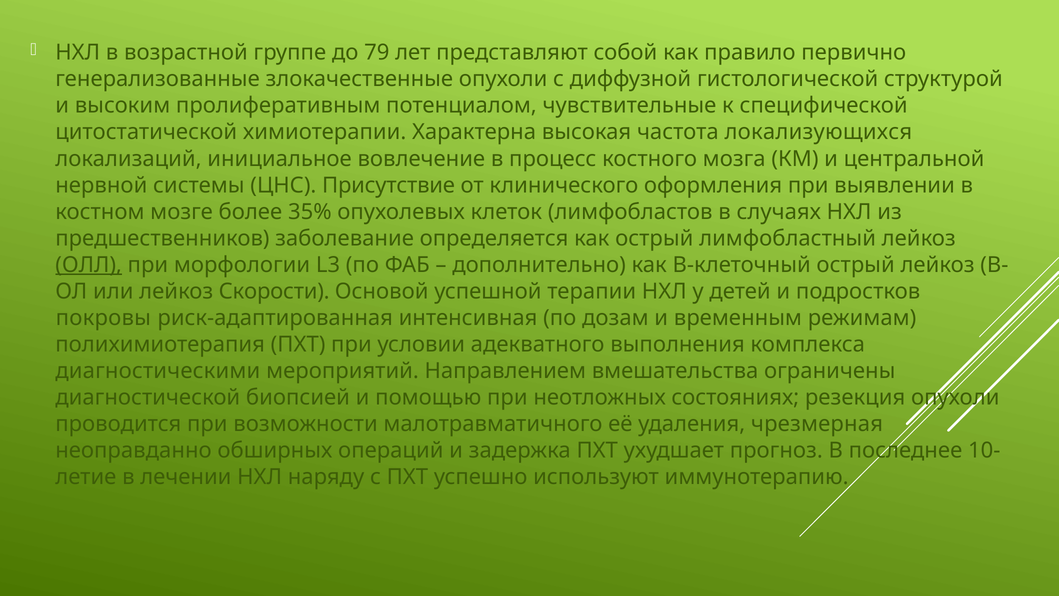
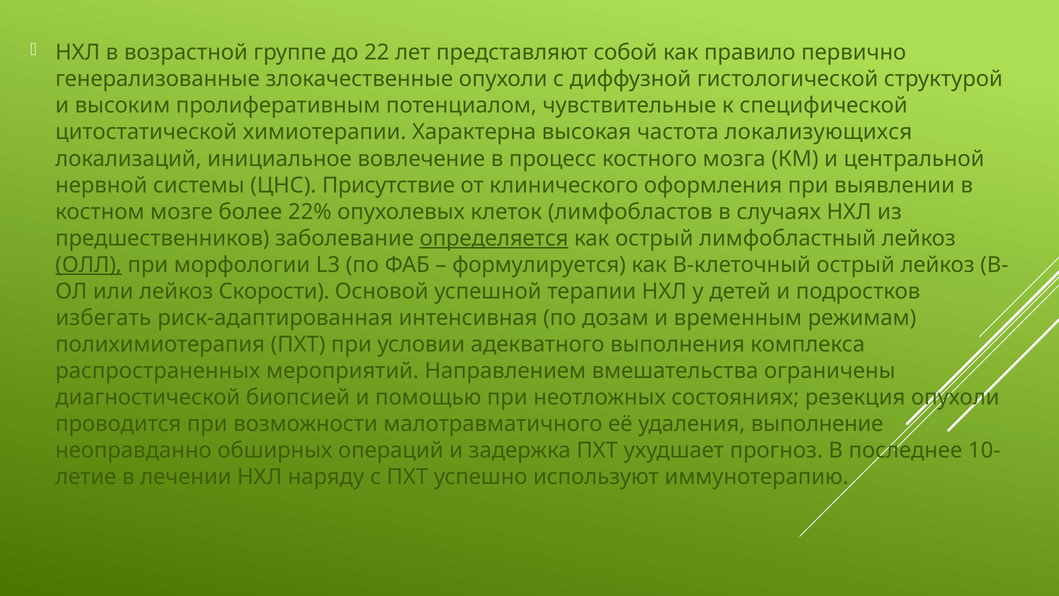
79: 79 -> 22 (377, 53)
35%: 35% -> 22% (310, 212)
определяется underline: none -> present (494, 238)
дополнительно: дополнительно -> формулируется (539, 265)
покровы: покровы -> избегать (103, 318)
диагностическими: диагностическими -> распространенных (158, 371)
чрезмерная: чрезмерная -> выполнение (817, 424)
